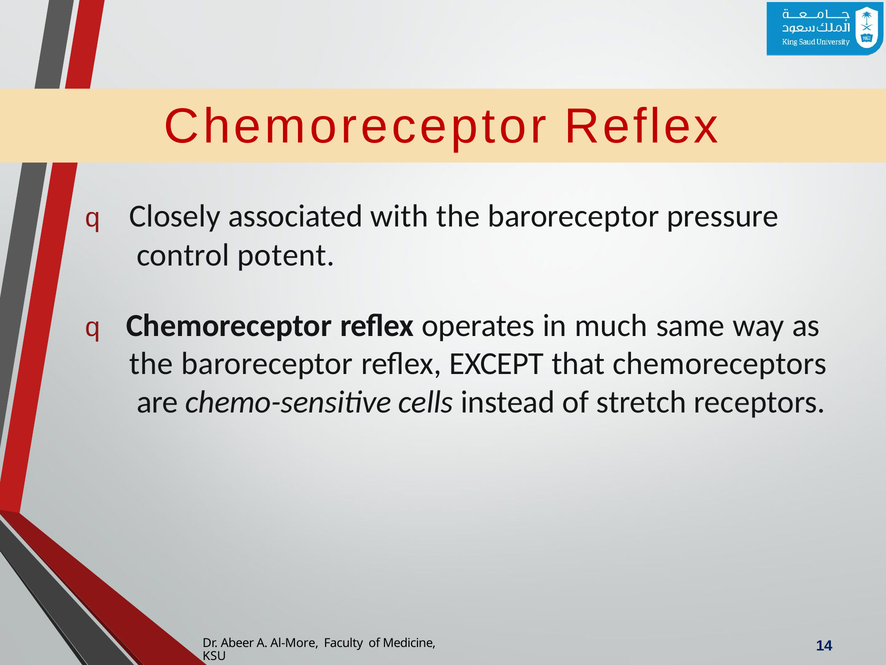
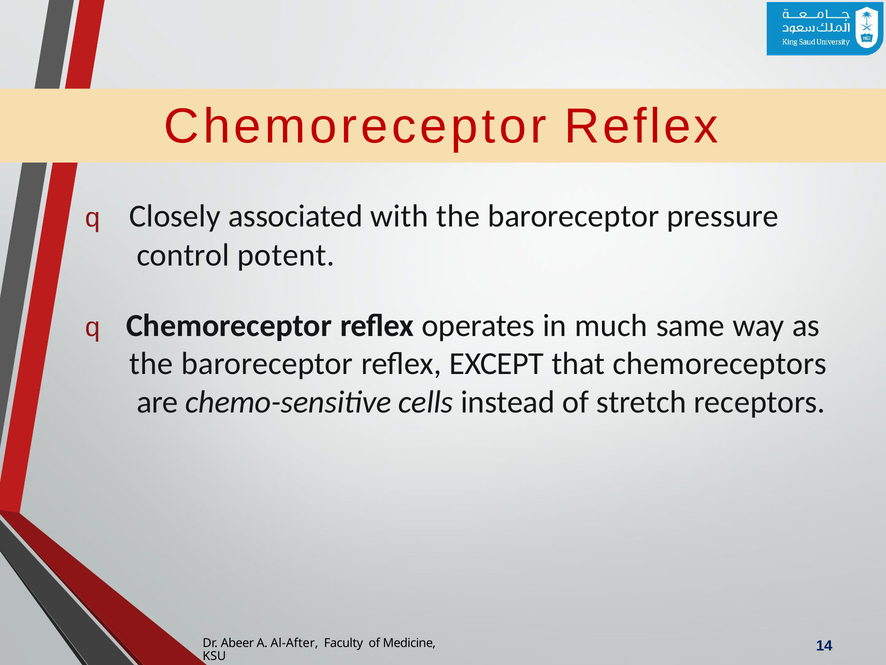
Al-More: Al-More -> Al-After (294, 643)
